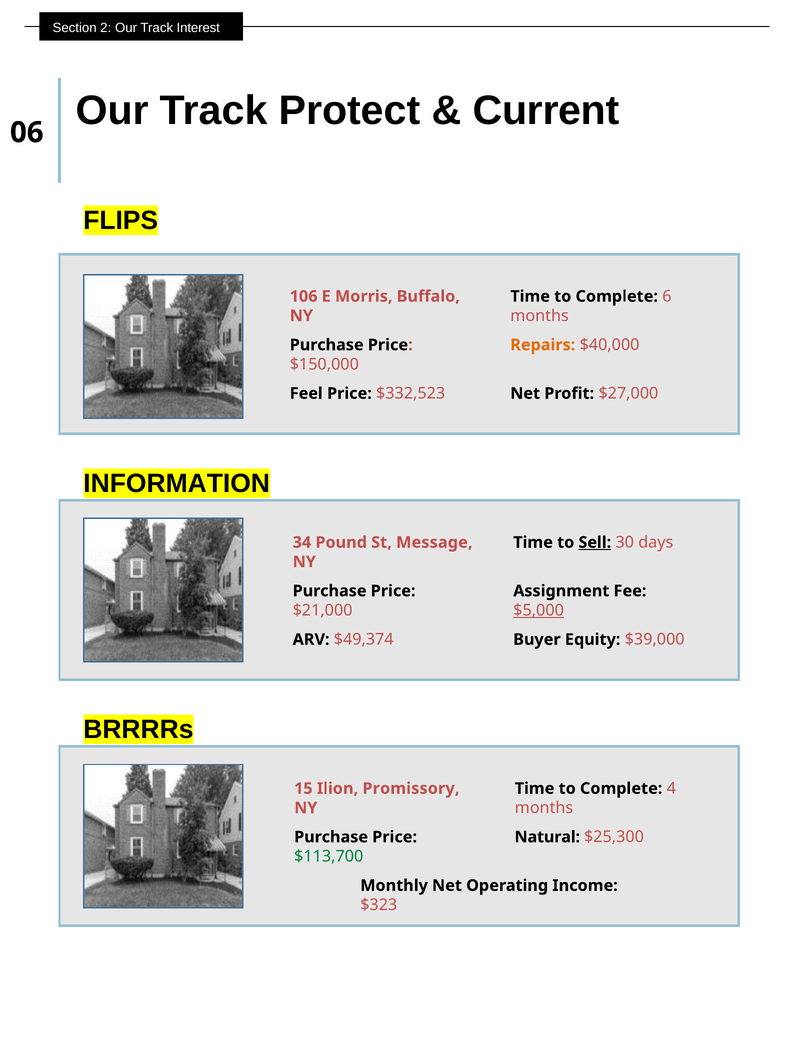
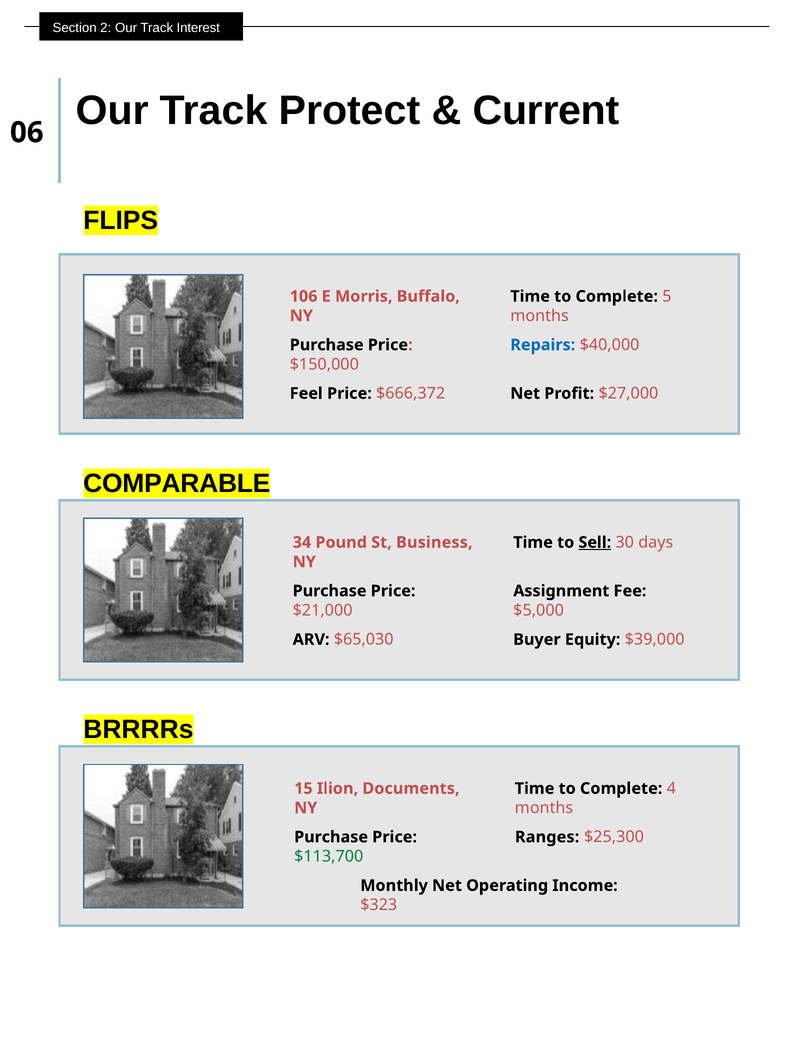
6: 6 -> 5 (667, 296)
Repairs colour: orange -> blue (543, 345)
$332,523: $332,523 -> $666,372 (411, 393)
INFORMATION: INFORMATION -> COMPARABLE (177, 483)
Message: Message -> Business (434, 542)
$5,000 underline: present -> none (539, 610)
$49,374: $49,374 -> $65,030 (364, 639)
Promissory: Promissory -> Documents (411, 788)
Natural: Natural -> Ranges (547, 837)
